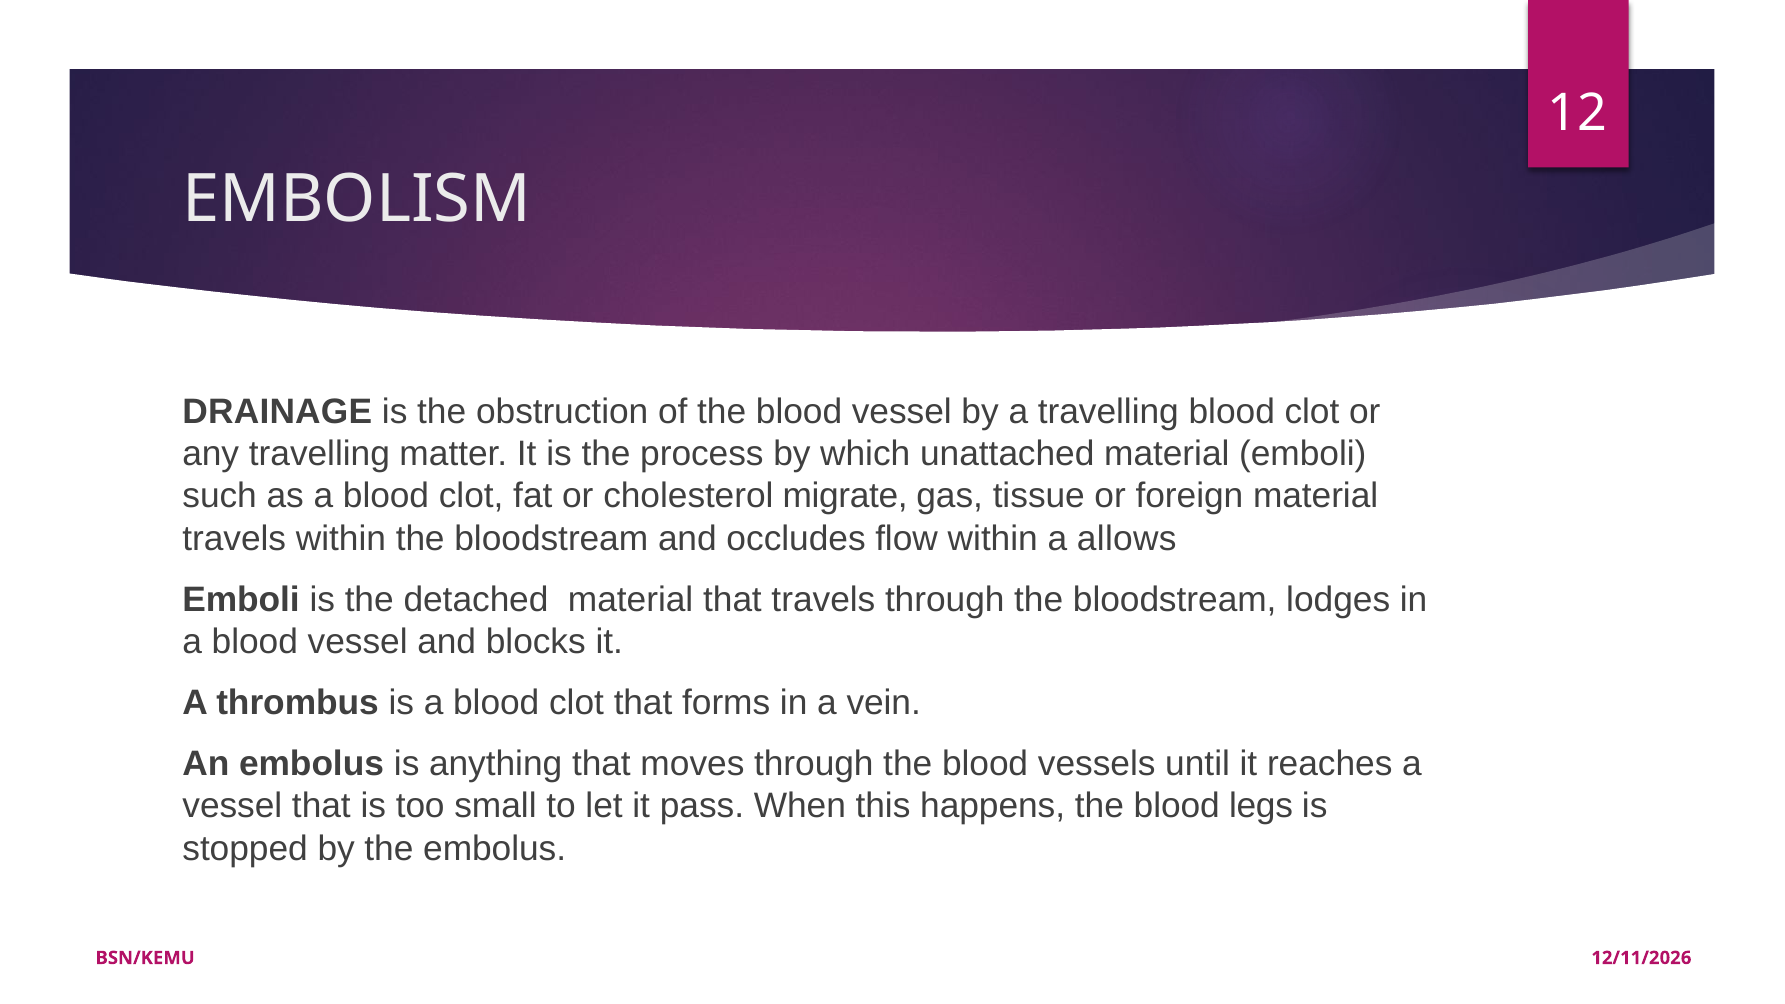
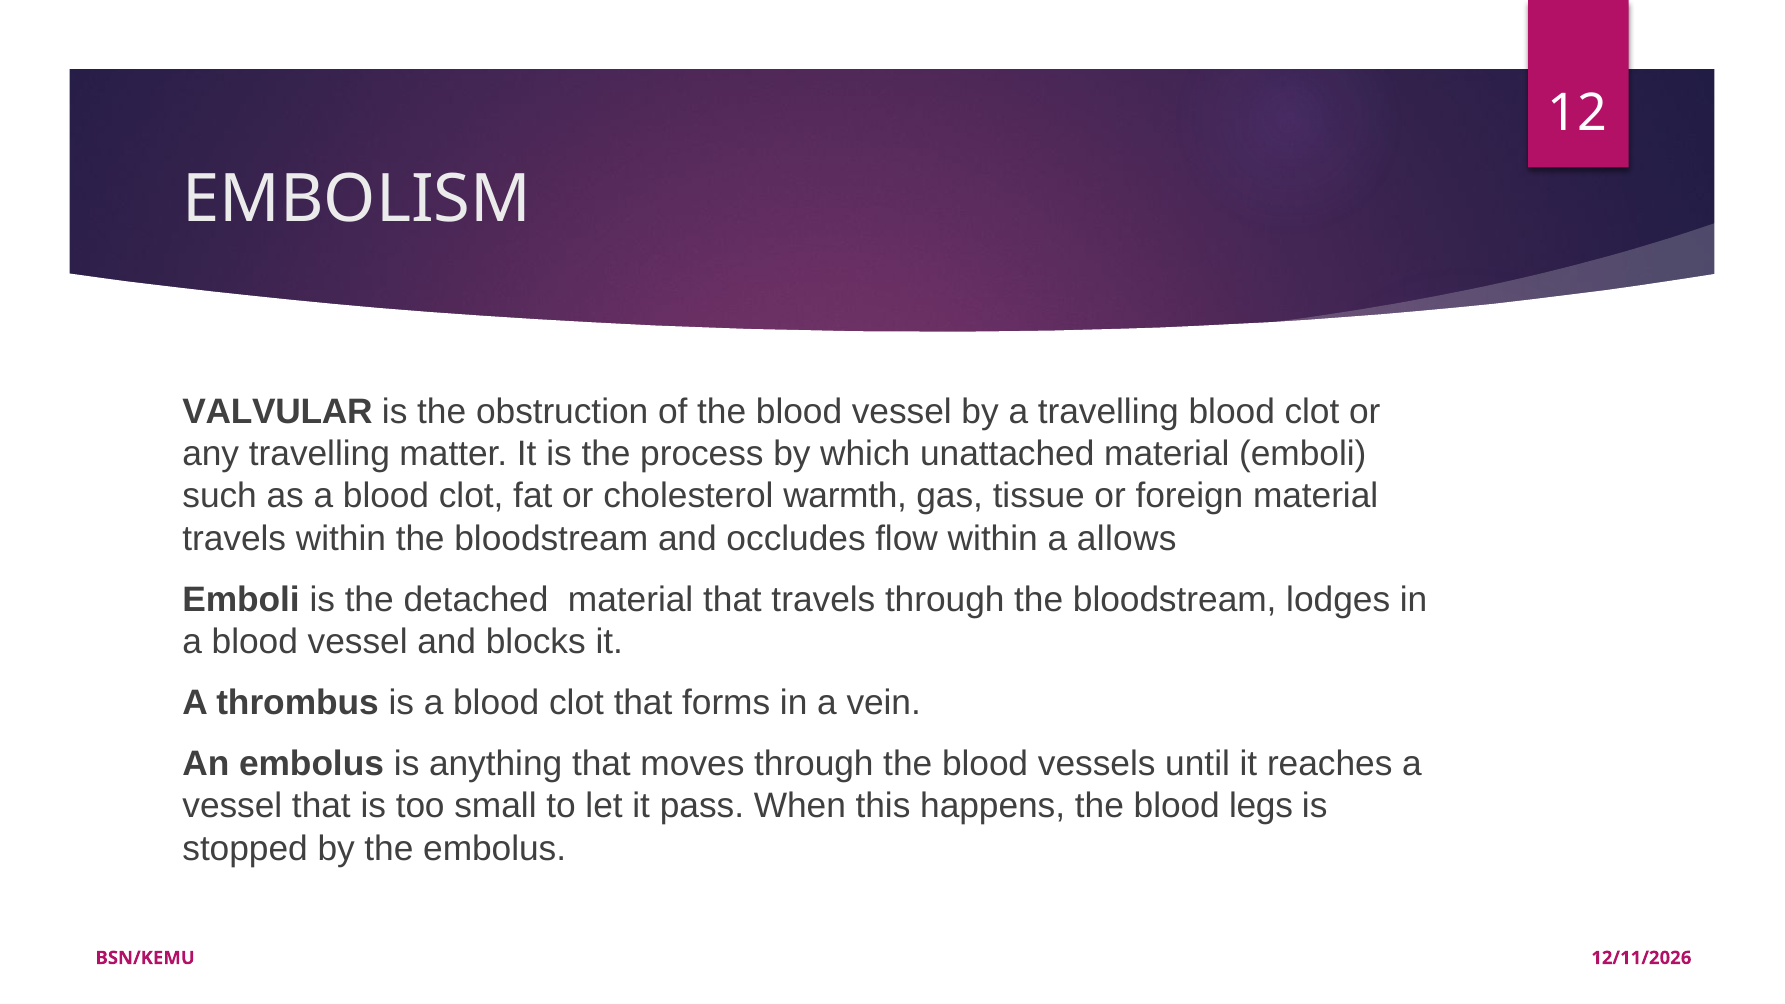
DRAINAGE: DRAINAGE -> VALVULAR (277, 412)
migrate: migrate -> warmth (845, 496)
